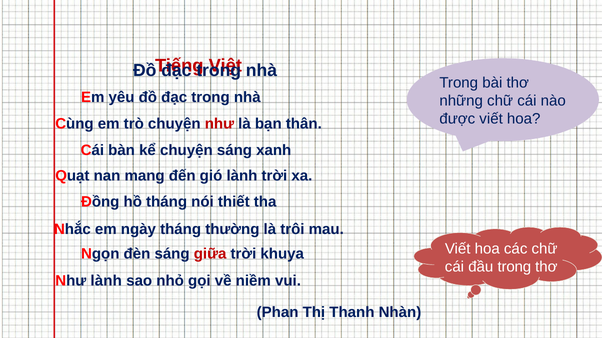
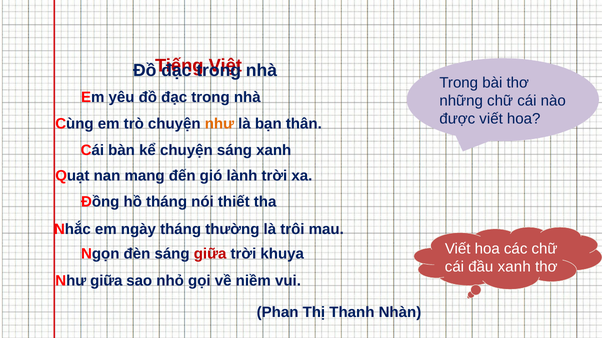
như colour: red -> orange (219, 124)
đầu trong: trong -> xanh (514, 267)
Như lành: lành -> giữa (106, 282)
